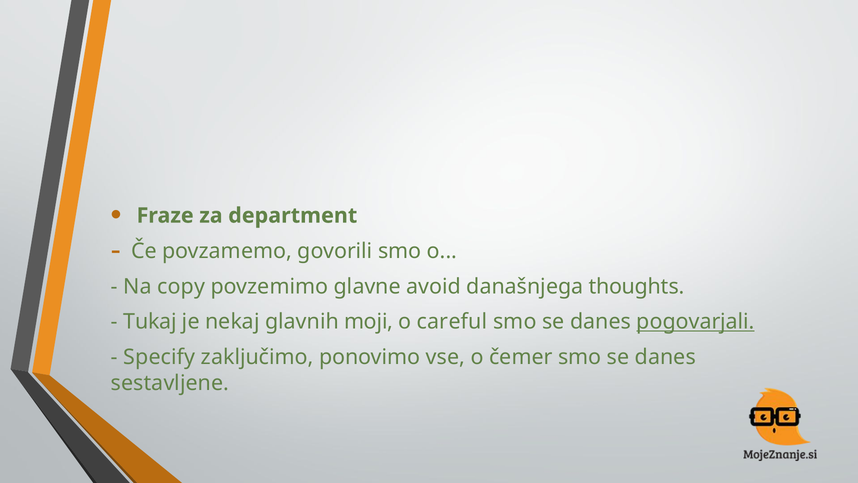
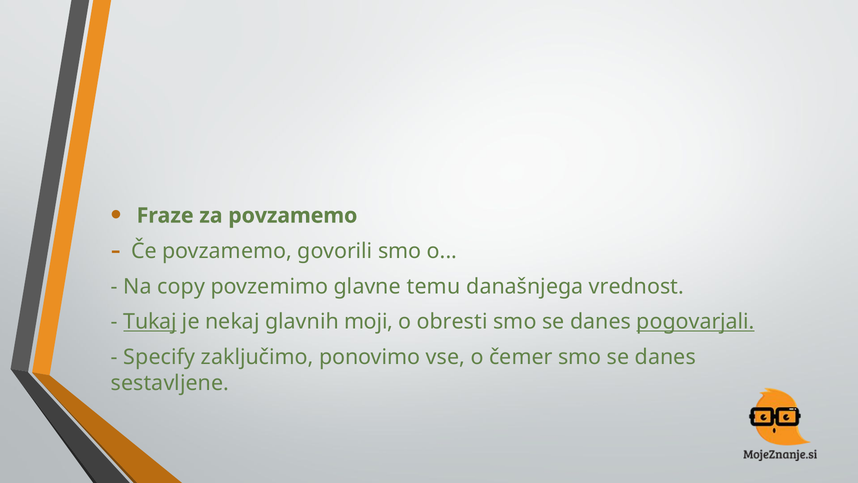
za department: department -> povzamemo (293, 215)
avoid: avoid -> temu (433, 286)
thoughts: thoughts -> vrednost (636, 286)
Tukaj underline: none -> present (150, 322)
careful: careful -> obresti (452, 322)
